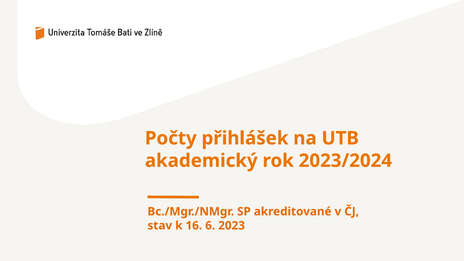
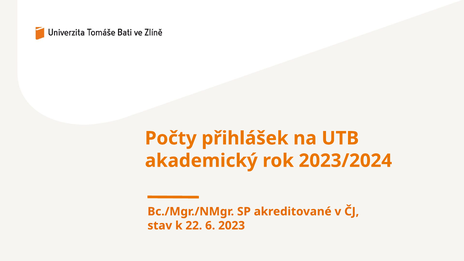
16: 16 -> 22 (194, 226)
